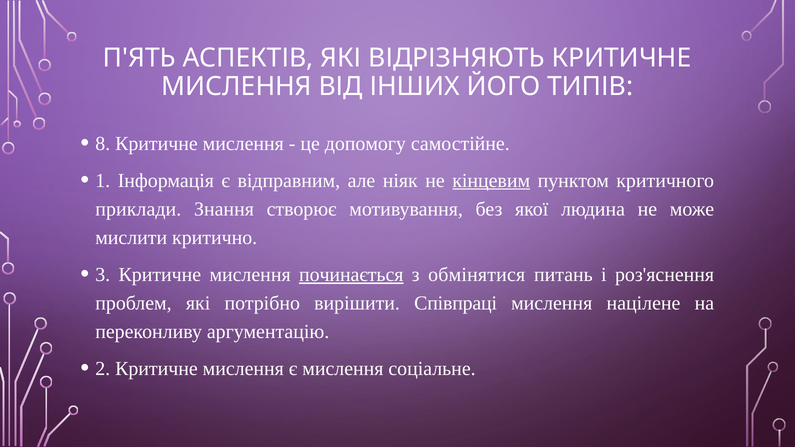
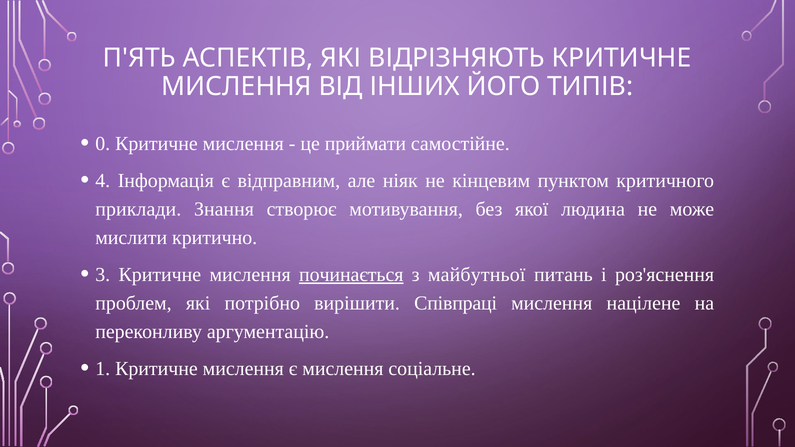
8: 8 -> 0 (103, 144)
допомогу: допомогу -> приймати (365, 144)
1: 1 -> 4 (103, 181)
кінцевим underline: present -> none (491, 181)
обмінятися: обмінятися -> майбутньої (477, 275)
2: 2 -> 1 (103, 369)
